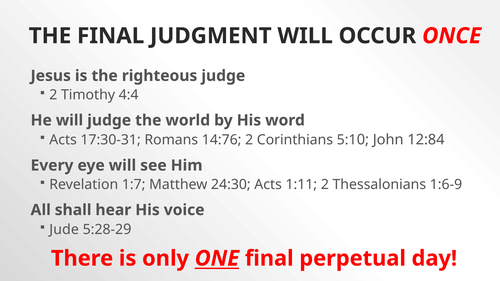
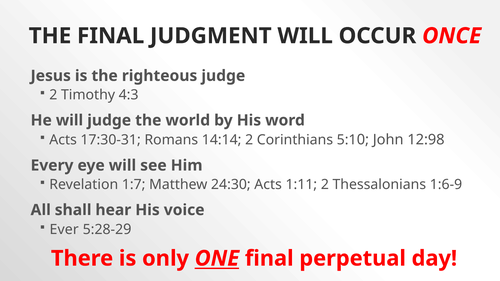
4:4: 4:4 -> 4:3 (129, 95)
14:76: 14:76 -> 14:14 (222, 140)
12:84: 12:84 -> 12:98 (426, 140)
Jude: Jude -> Ever (64, 230)
